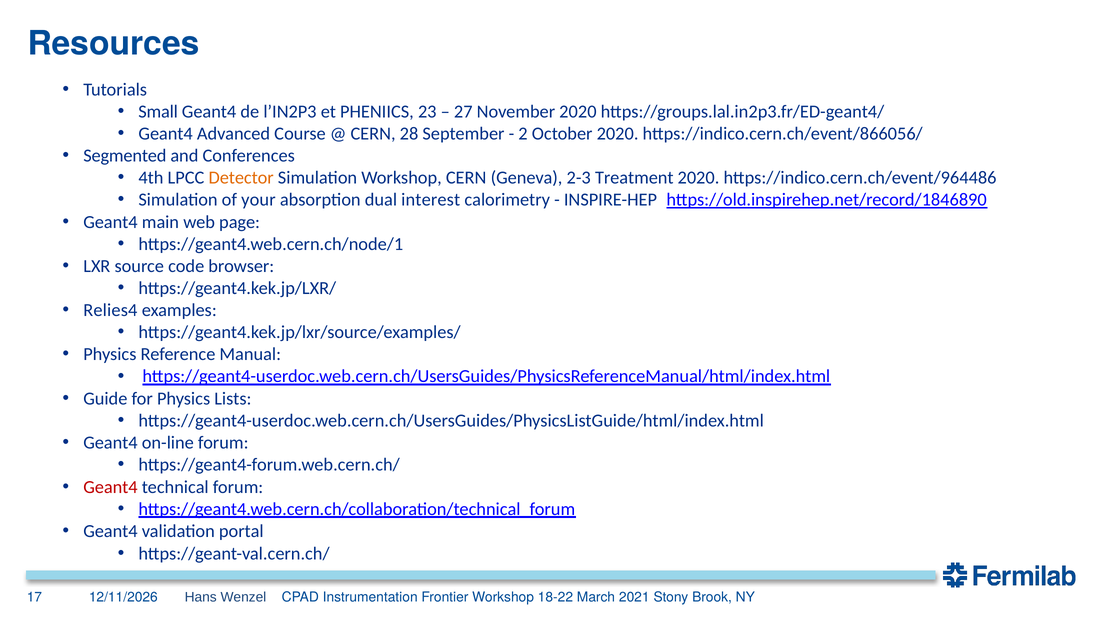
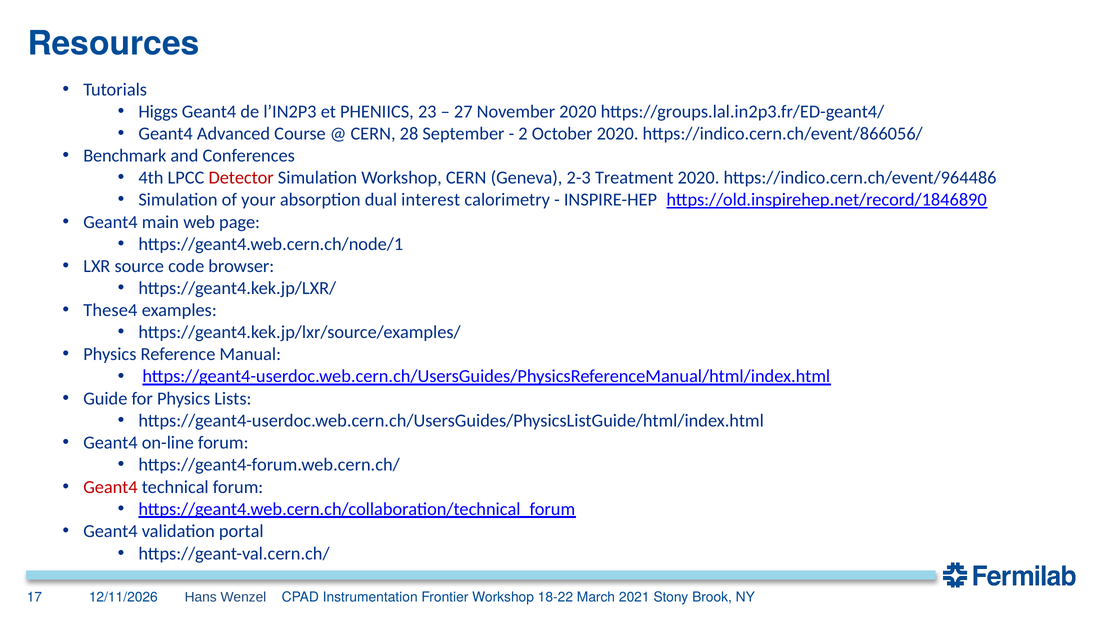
Small: Small -> Higgs (158, 112)
Segmented: Segmented -> Benchmark (125, 156)
Detector colour: orange -> red (241, 178)
Relies4: Relies4 -> These4 (110, 311)
